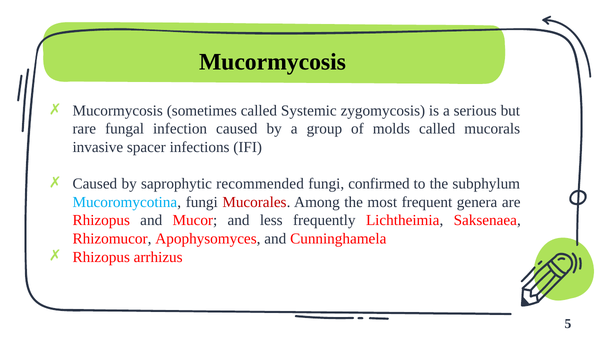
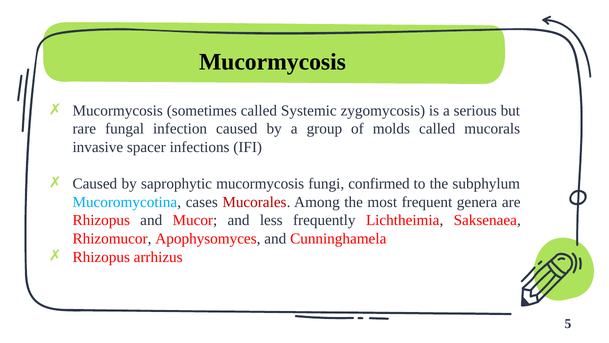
saprophytic recommended: recommended -> mucormycosis (260, 184)
Mucoromycotina fungi: fungi -> cases (202, 202)
